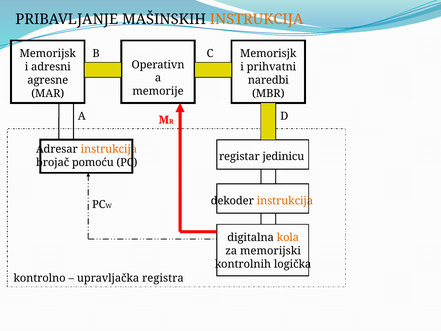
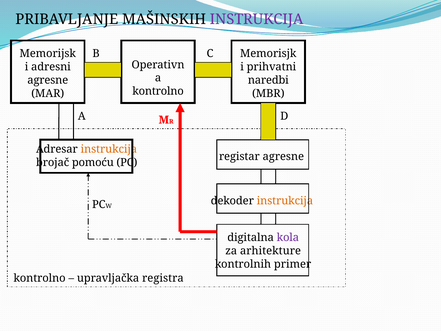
INSTRUKCIJA colour: orange -> purple (257, 19)
memorije: memorije -> kontrolno (158, 91)
registar jedinicu: jedinicu -> agresne (283, 157)
kola colour: orange -> purple (288, 237)
memorijski: memorijski -> arhitekture (270, 251)
logička: logička -> primer (293, 264)
